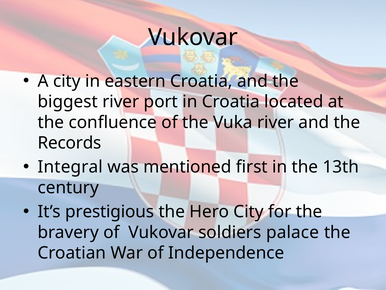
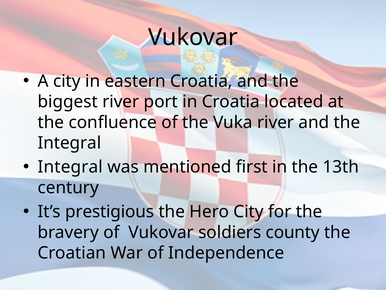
Records: Records -> Integral (69, 143)
palace: palace -> county (293, 232)
